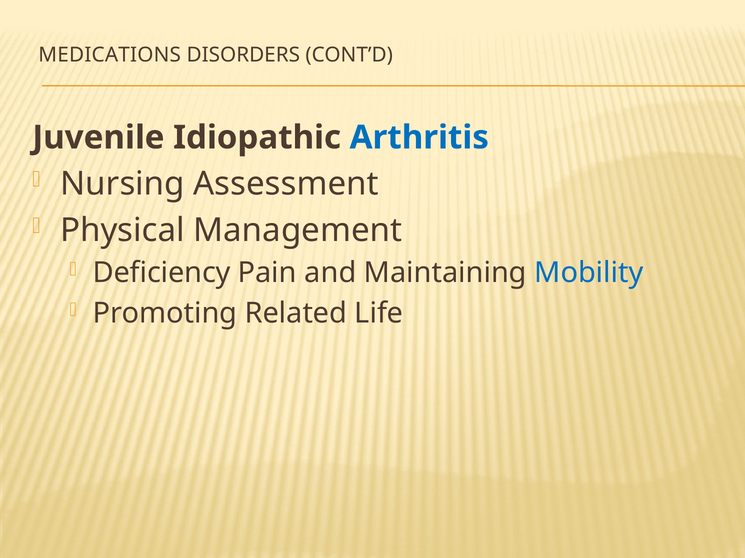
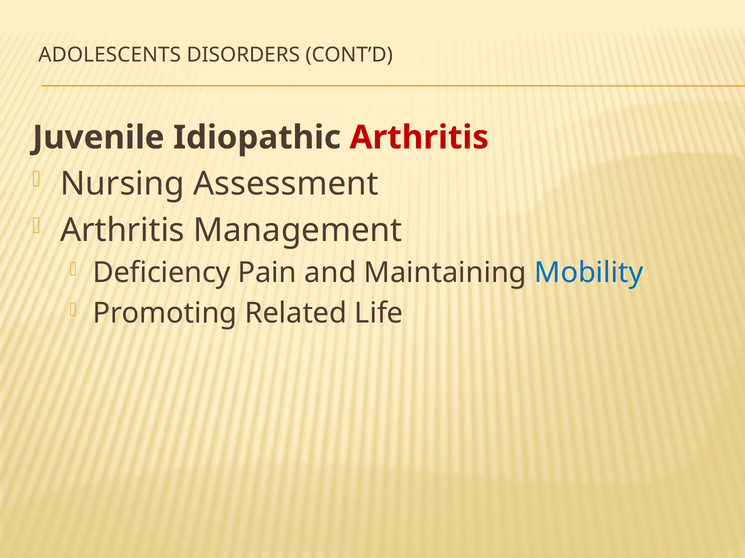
MEDICATIONS: MEDICATIONS -> ADOLESCENTS (110, 55)
Arthritis colour: blue -> red (419, 138)
Physical: Physical -> Arthritis (123, 230)
